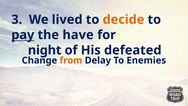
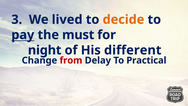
have: have -> must (78, 35)
defeated: defeated -> different (133, 50)
from colour: orange -> red (71, 60)
Enemies: Enemies -> Practical (146, 60)
